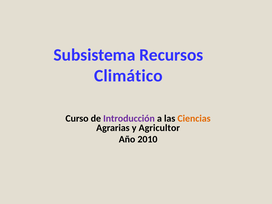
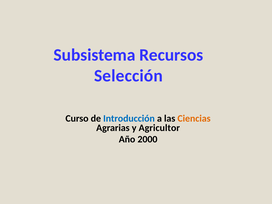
Climático: Climático -> Selección (128, 76)
Introducción colour: purple -> blue (129, 118)
2010: 2010 -> 2000 (147, 139)
